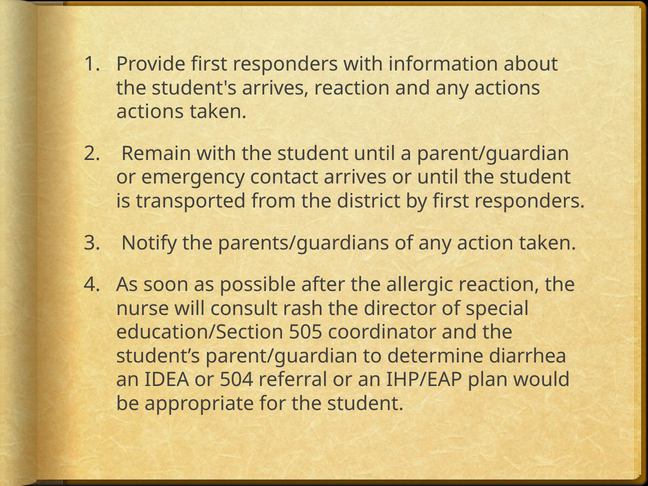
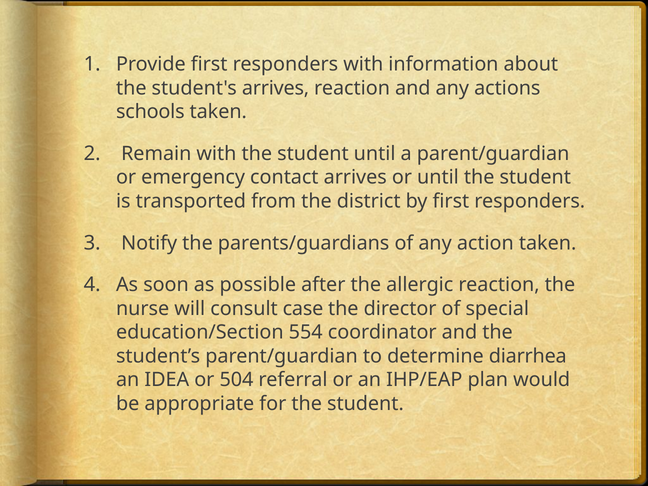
actions: actions -> schools (150, 112)
rash: rash -> case (303, 308)
505: 505 -> 554 (306, 332)
